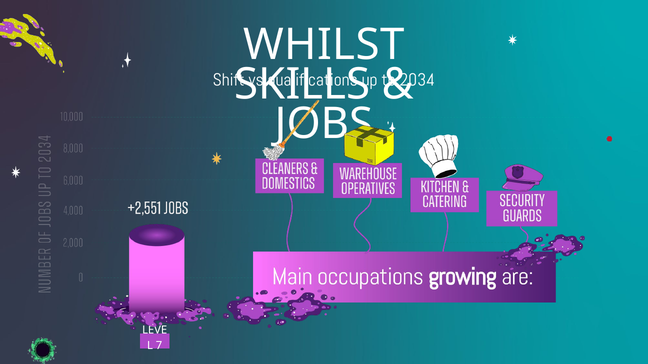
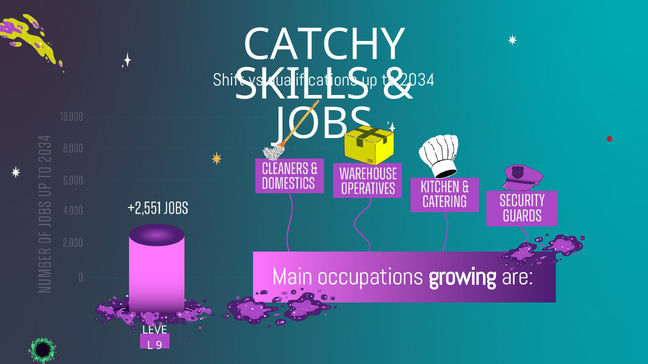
WHILST: WHILST -> CATCHY (324, 45)
7: 7 -> 9 (159, 346)
